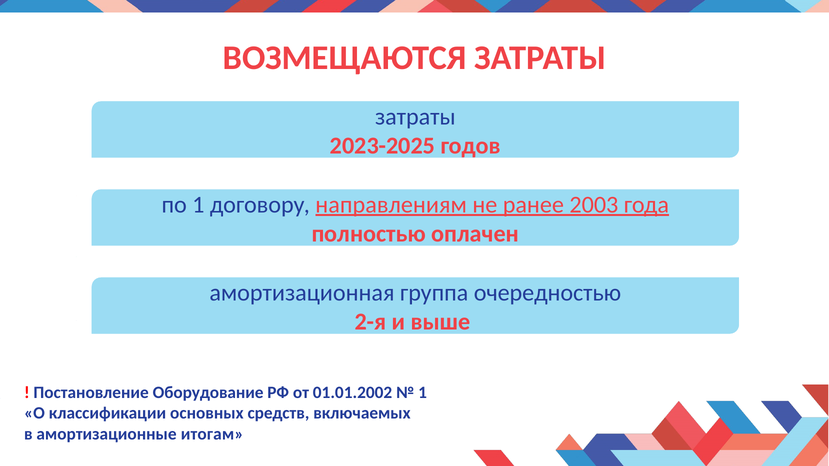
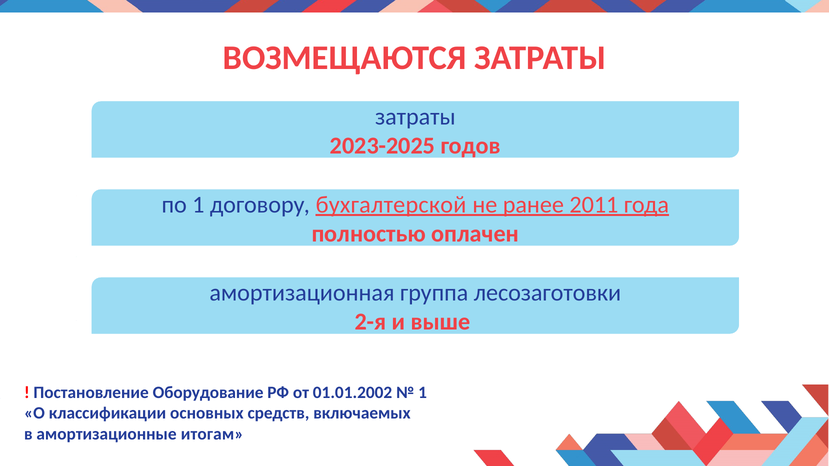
направлениям: направлениям -> бухгалтерской (391, 205)
2003: 2003 -> 2011 (594, 205)
очередностью: очередностью -> лесозаготовки (547, 293)
